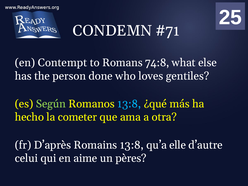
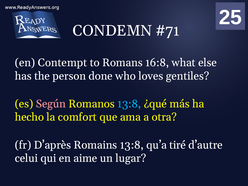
74:8: 74:8 -> 16:8 (157, 63)
Según colour: light green -> pink (51, 104)
cometer: cometer -> comfort (77, 117)
elle: elle -> tiré (178, 145)
pères: pères -> lugar (131, 158)
